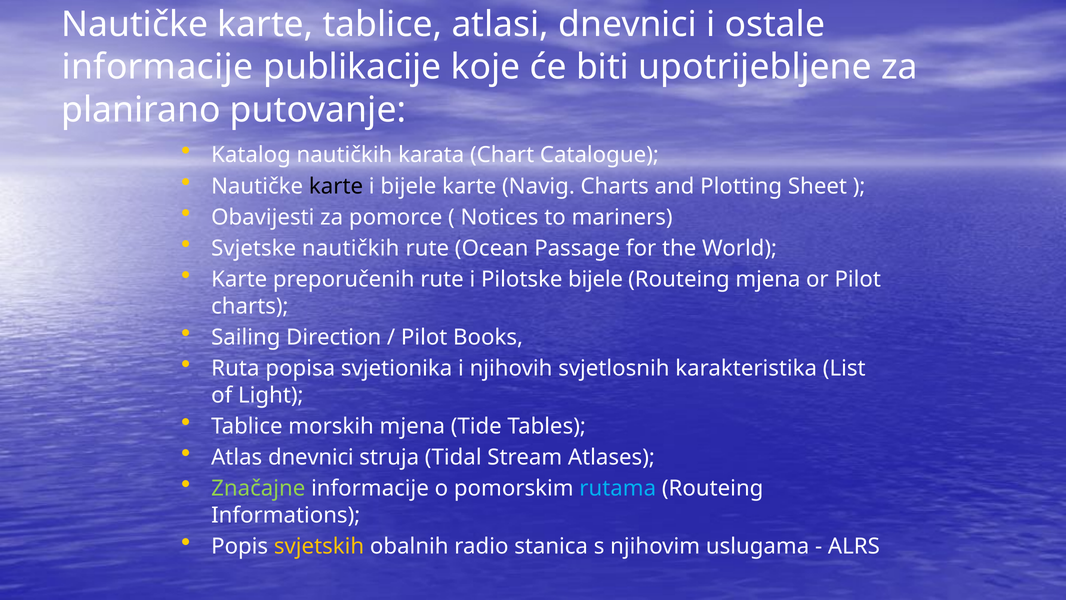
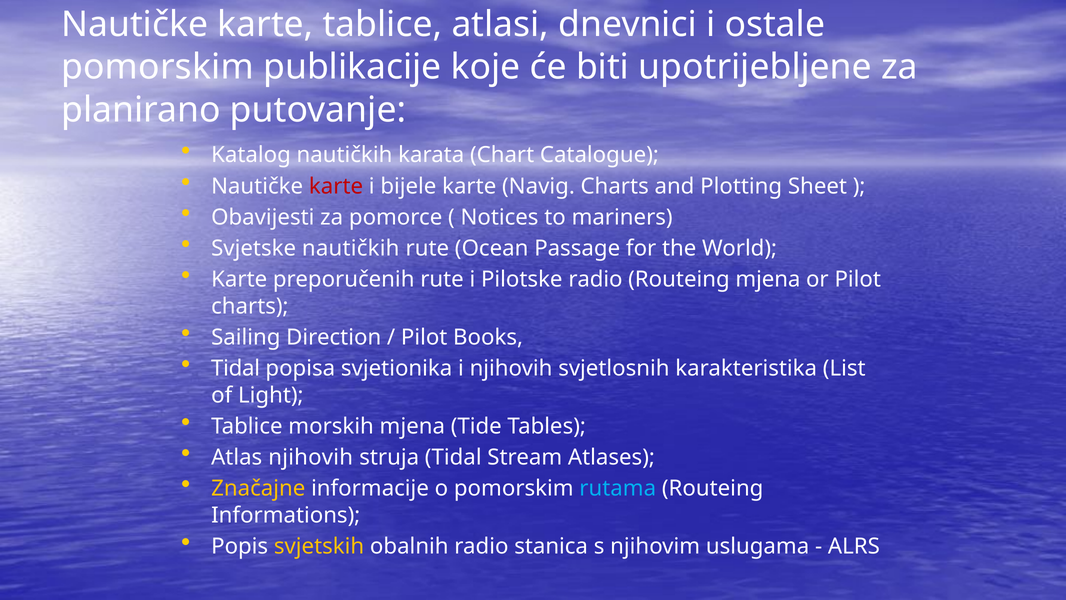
informacije: informacije -> pomorskim (158, 67)
karte colour: black -> red (336, 186)
Pilotske bijele: bijele -> radio (595, 279)
Ruta: Ruta -> Tidal (236, 368)
Atlas dnevnici: dnevnici -> njihovih (311, 457)
Značajne colour: light green -> yellow (258, 488)
